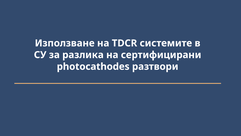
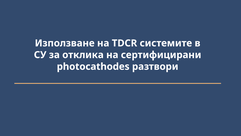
разлика: разлика -> отклика (83, 55)
